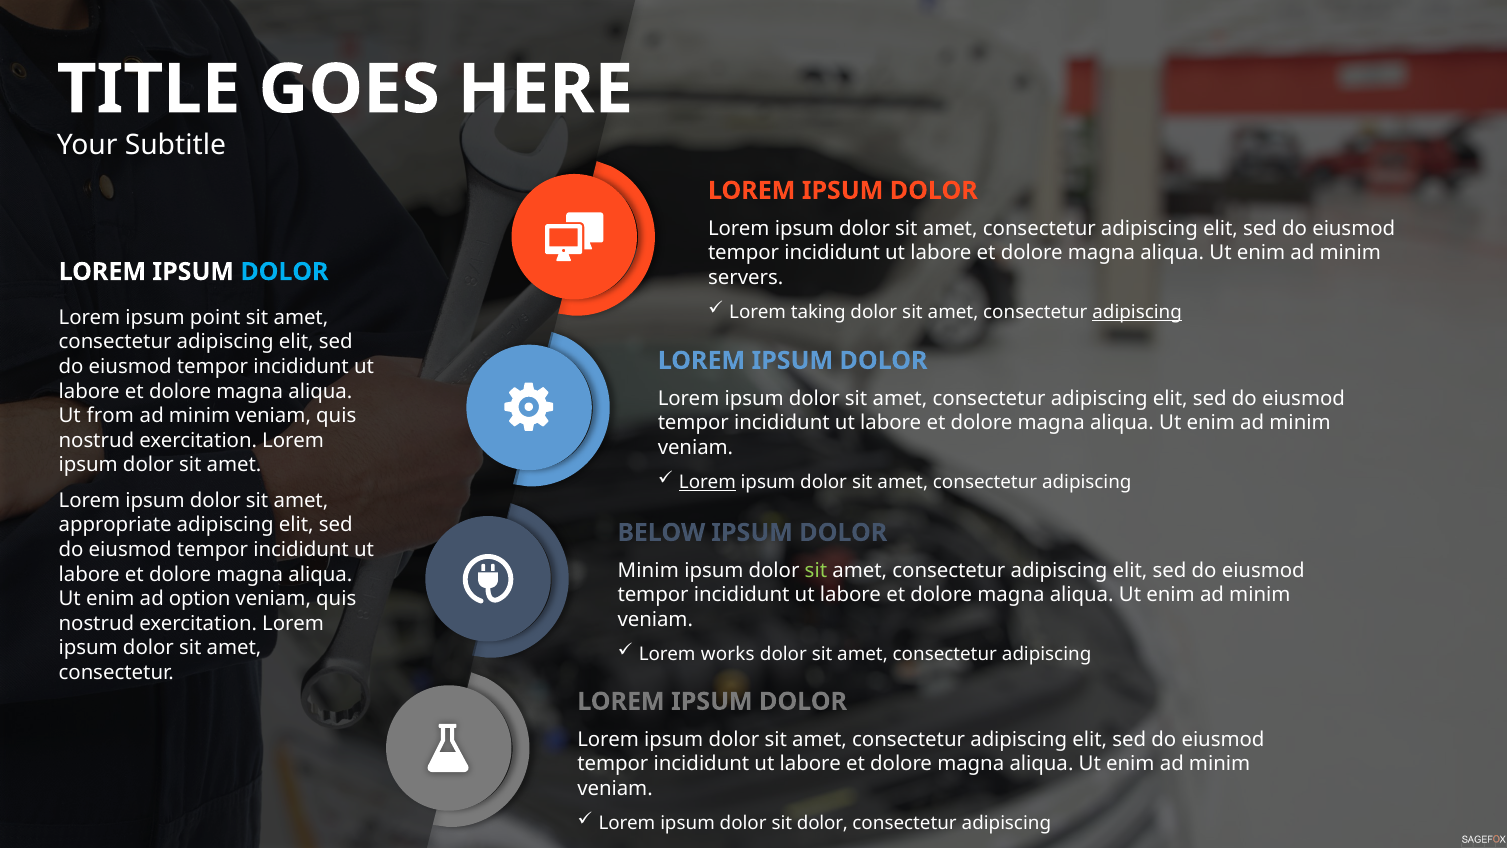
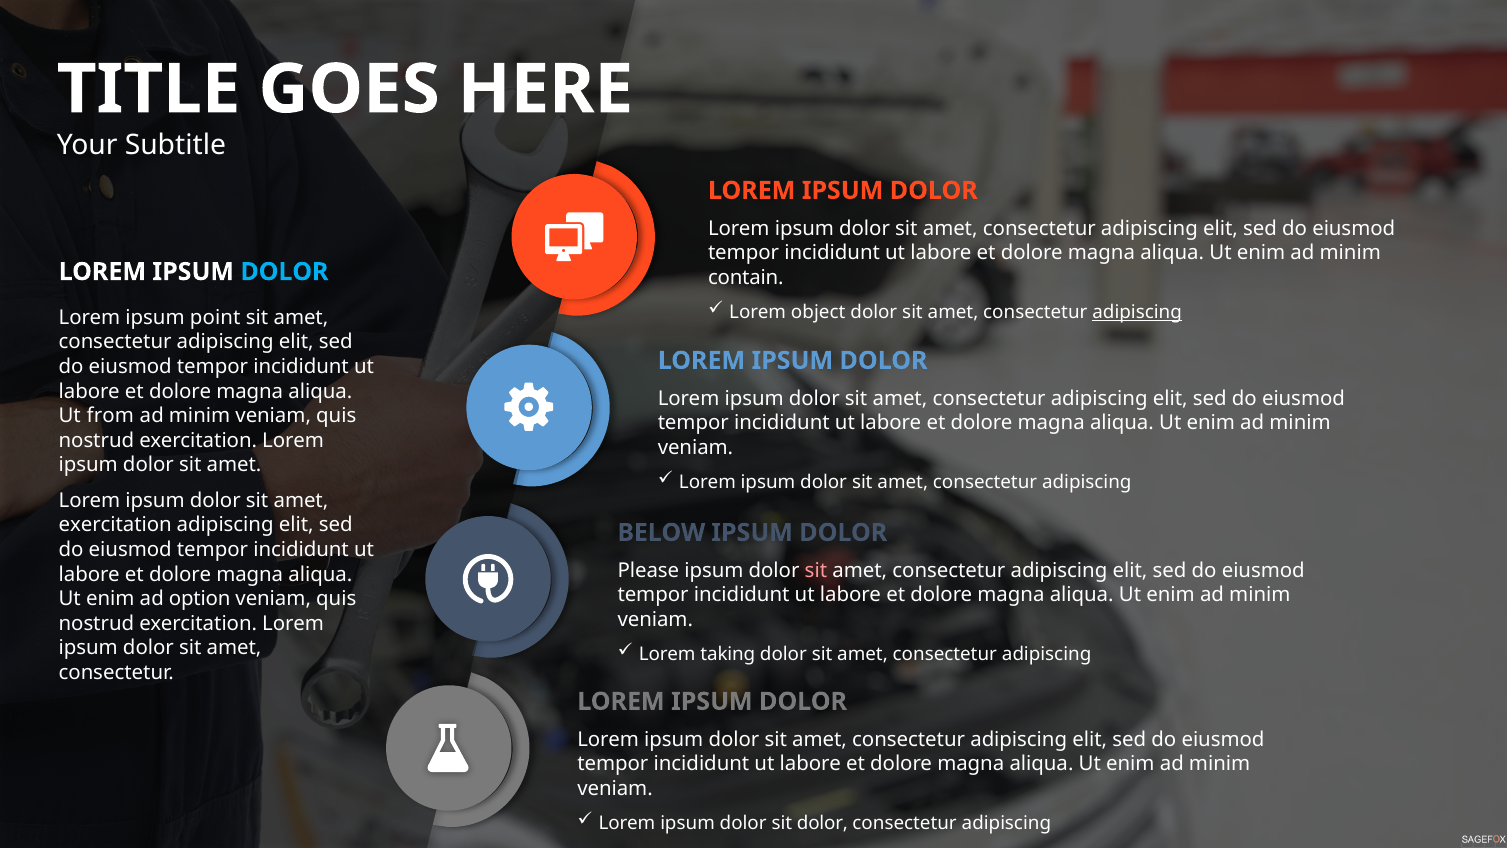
servers: servers -> contain (746, 277)
taking: taking -> object (818, 312)
Lorem underline: present -> none (707, 482)
appropriate: appropriate -> exercitation (115, 525)
Minim: Minim -> Please (648, 570)
sit colour: light green -> pink (816, 570)
works: works -> taking (728, 654)
